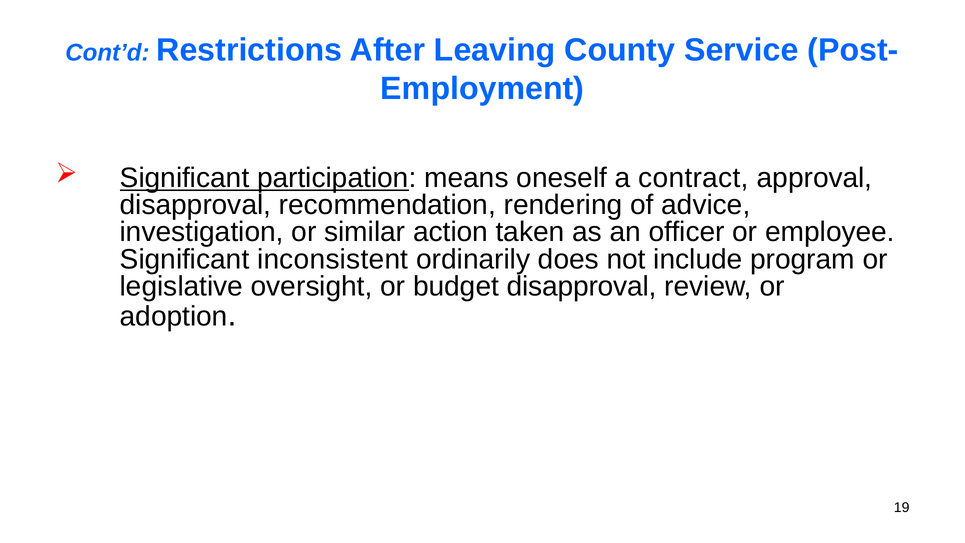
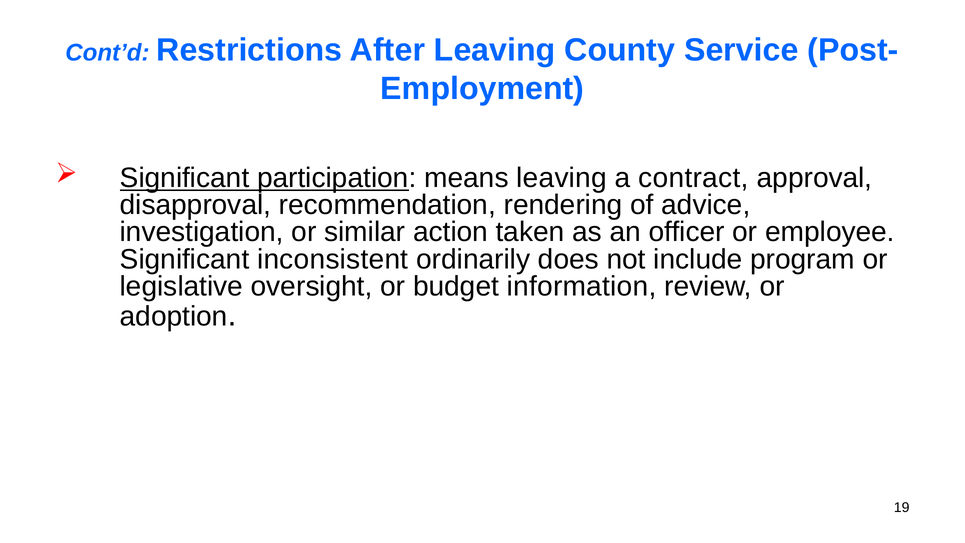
means oneself: oneself -> leaving (562, 178)
budget disapproval: disapproval -> information (582, 286)
